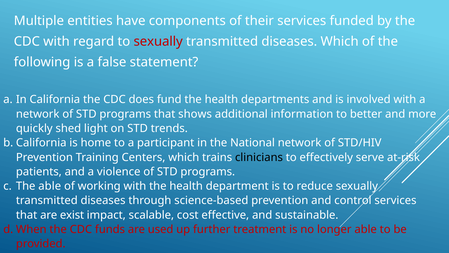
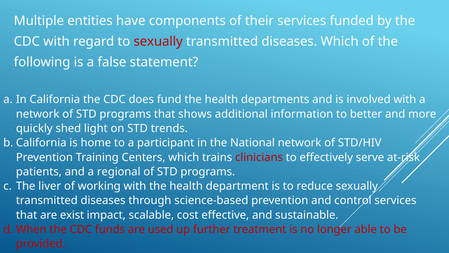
clinicians colour: black -> red (259, 157)
violence: violence -> regional (119, 171)
The able: able -> liver (50, 186)
